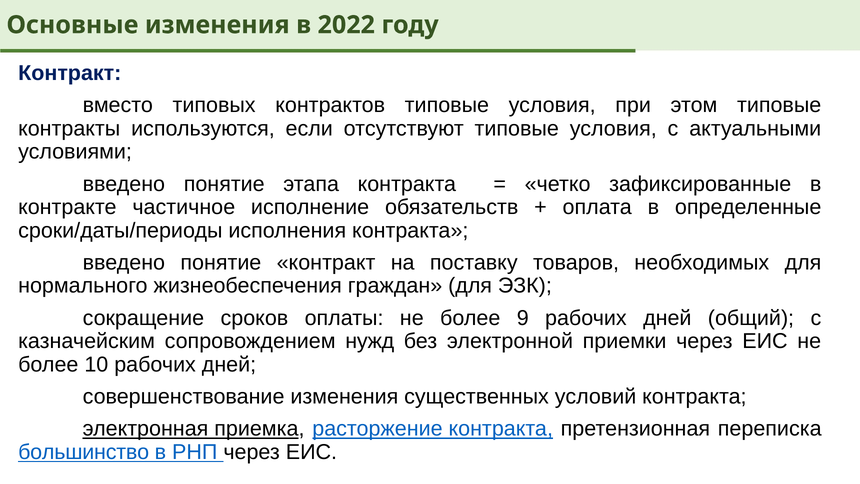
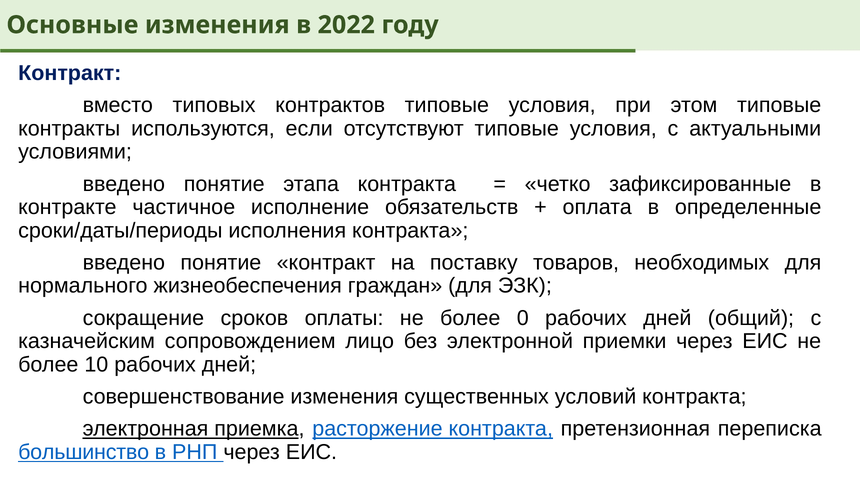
9: 9 -> 0 (523, 318)
нужд: нужд -> лицо (370, 341)
